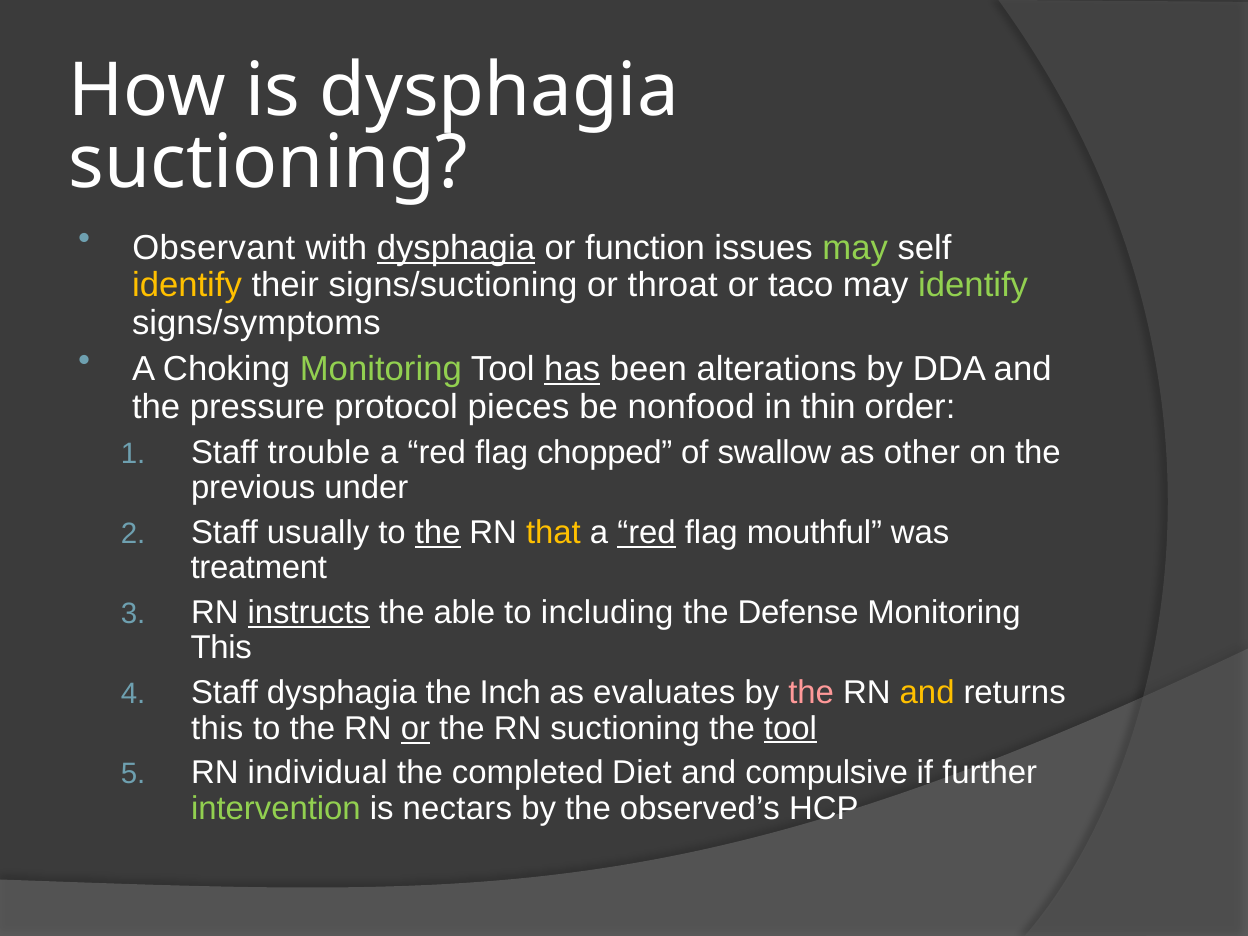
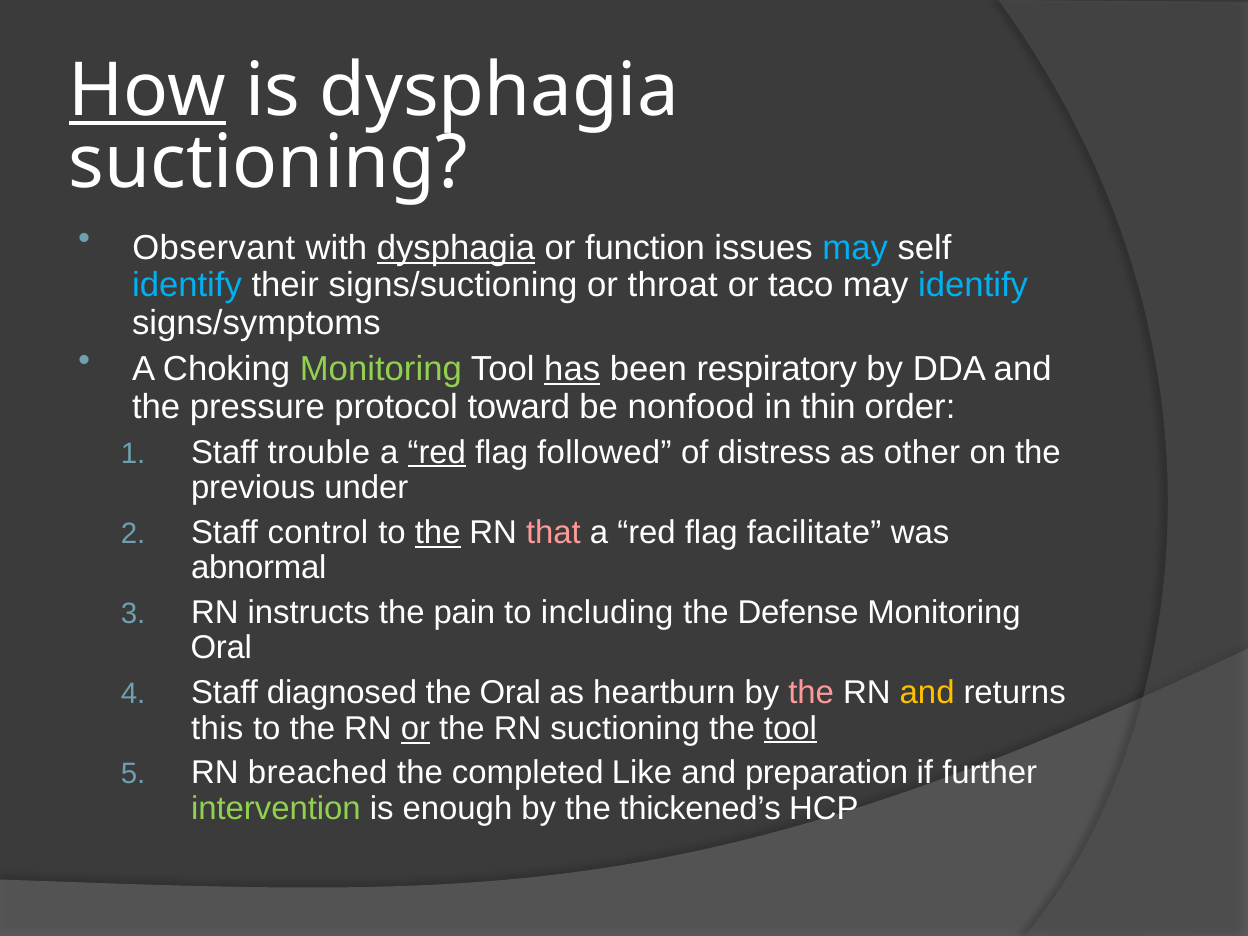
How underline: none -> present (148, 91)
may colour: light green -> light blue (855, 248)
identify colour: yellow -> light blue (187, 285)
identify colour: light green -> light blue (973, 285)
alterations: alterations -> respiratory (777, 369)
pieces: pieces -> toward (519, 407)
red underline: none -> present (437, 452)
chopped: chopped -> followed (604, 452)
swallow: swallow -> distress (774, 452)
usually: usually -> control (318, 532)
that colour: yellow -> pink (553, 532)
red underline: present -> none (647, 532)
mouthful: mouthful -> facilitate (814, 532)
treatment: treatment -> abnormal (259, 568)
instructs underline: present -> none (309, 613)
able: able -> pain (464, 613)
This: This -> Oral (221, 648)
Staff dysphagia: dysphagia -> diagnosed (342, 693)
the Inch: Inch -> Oral (510, 693)
evaluates: evaluates -> heartburn (664, 693)
individual: individual -> breached (318, 773)
Diet: Diet -> Like (642, 773)
compulsive: compulsive -> preparation (827, 773)
nectars: nectars -> enough (457, 808)
observed’s: observed’s -> thickened’s (700, 808)
